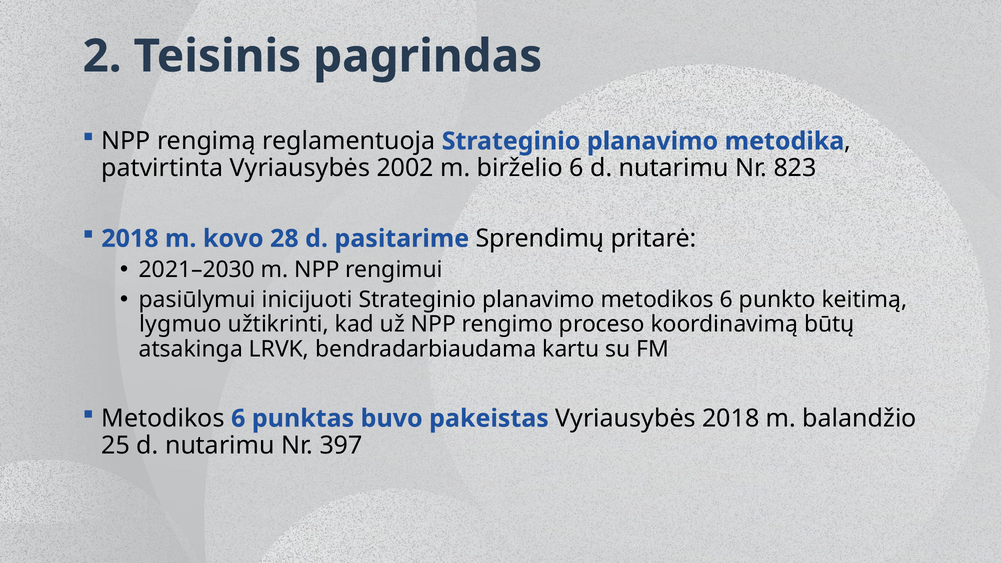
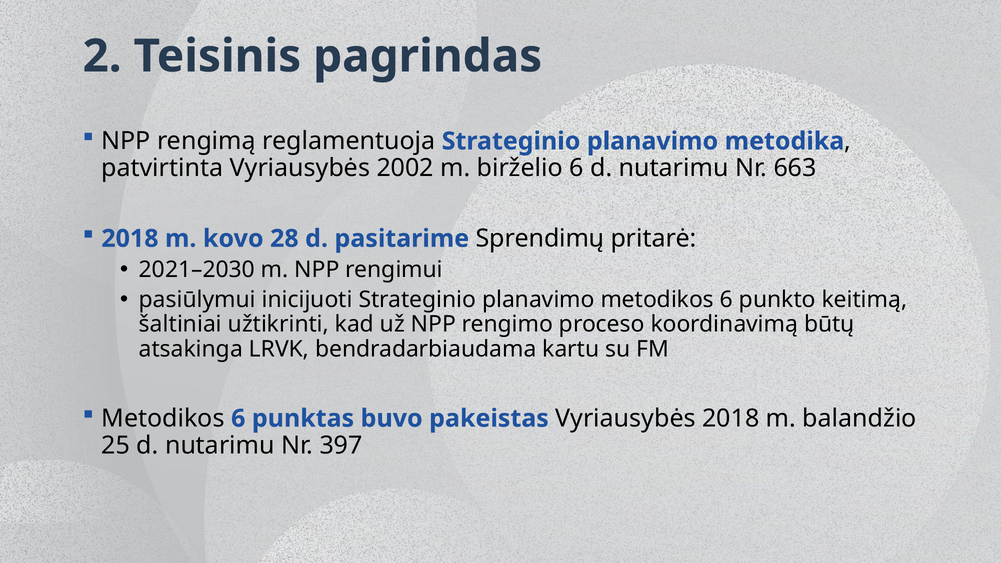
823: 823 -> 663 (795, 168)
lygmuo: lygmuo -> šaltiniai (180, 324)
